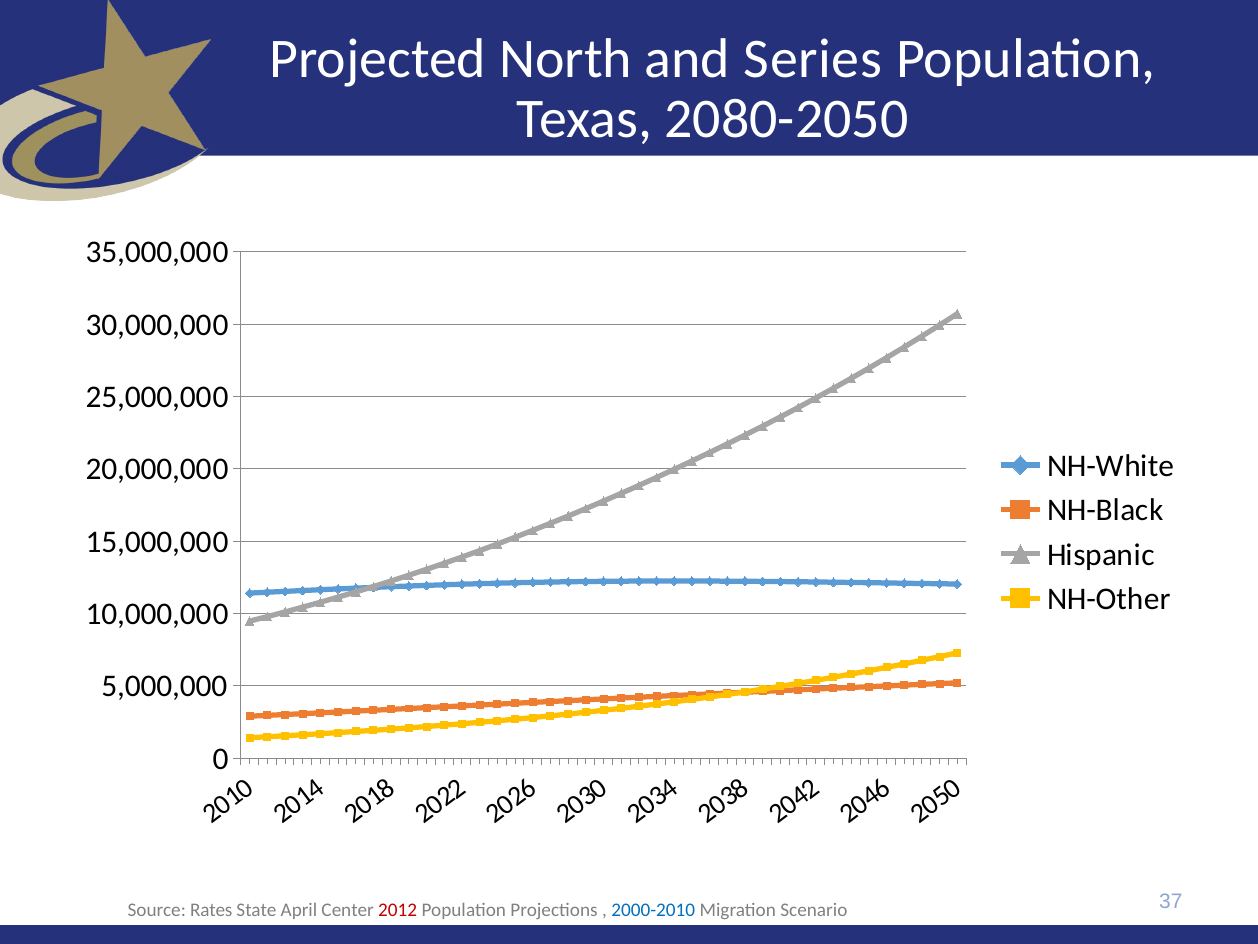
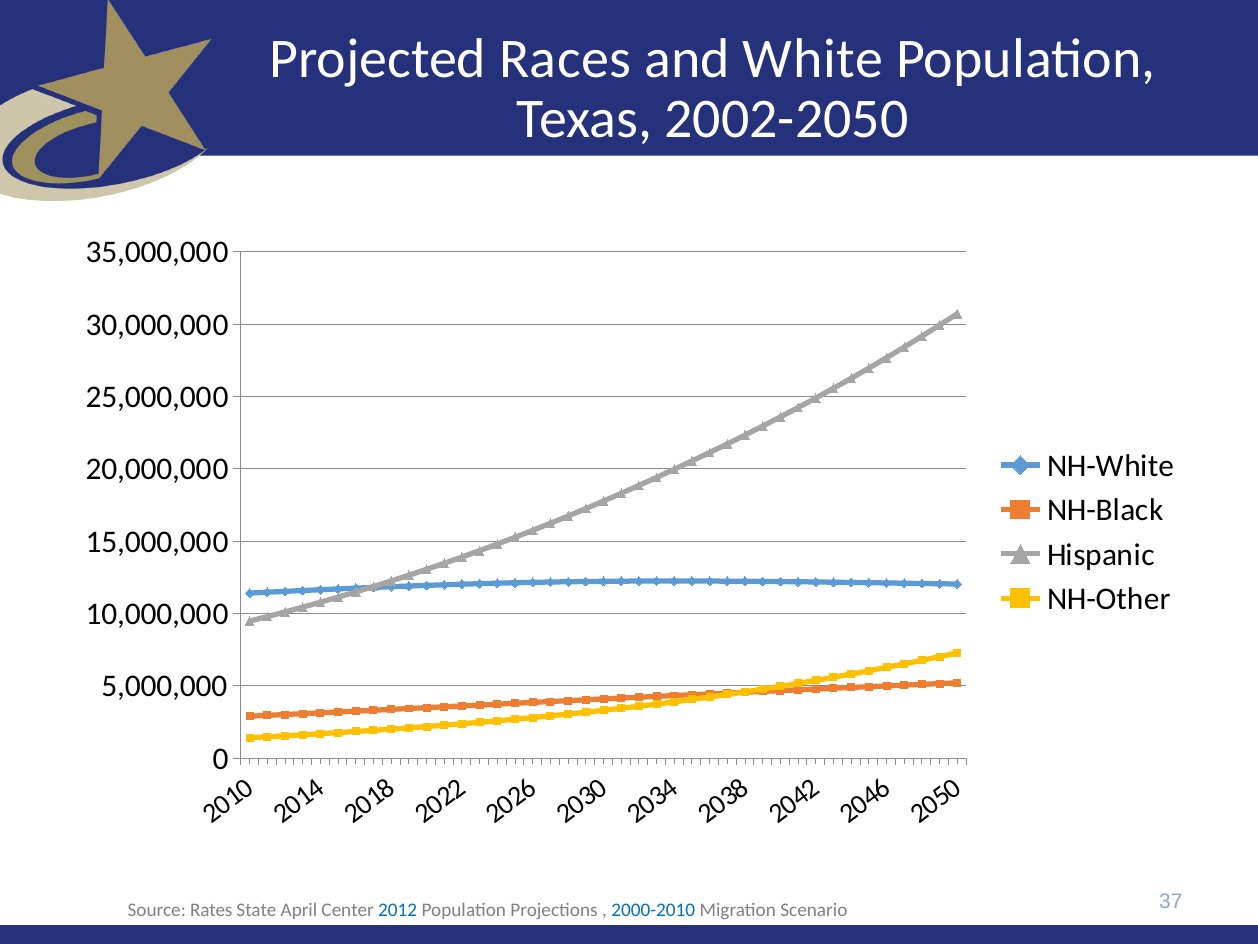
North: North -> Races (565, 59)
Series: Series -> White (813, 59)
2080-2050: 2080-2050 -> 2002-2050 (787, 119)
2012 colour: red -> blue (398, 910)
